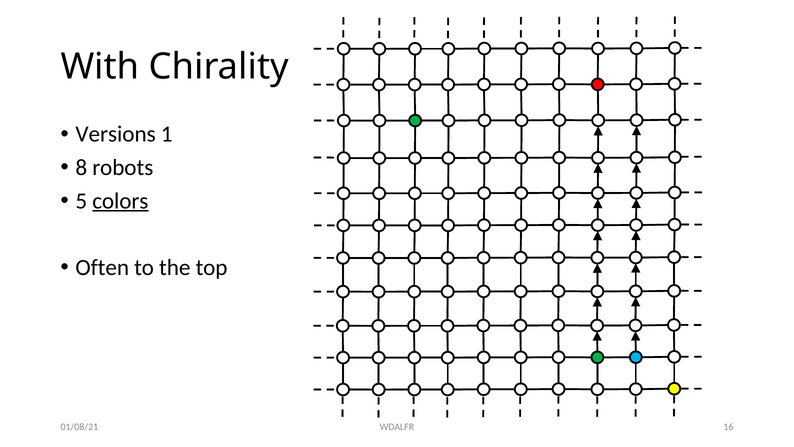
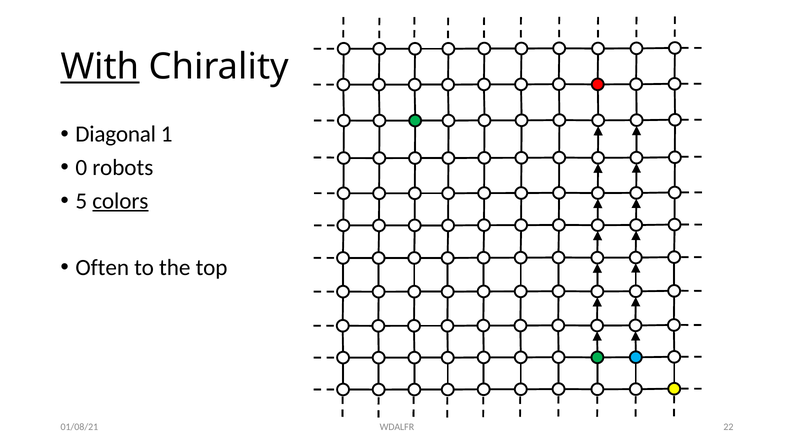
With underline: none -> present (100, 67)
Versions: Versions -> Diagonal (116, 134)
8: 8 -> 0 (81, 167)
16: 16 -> 22 (728, 427)
